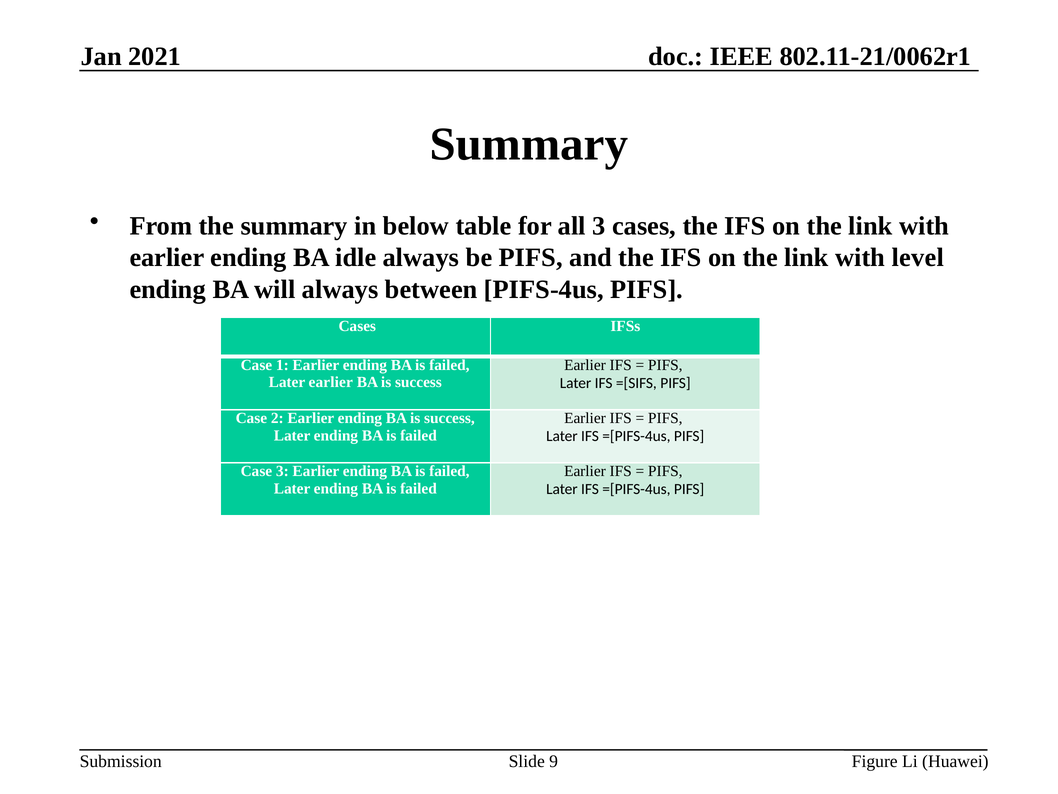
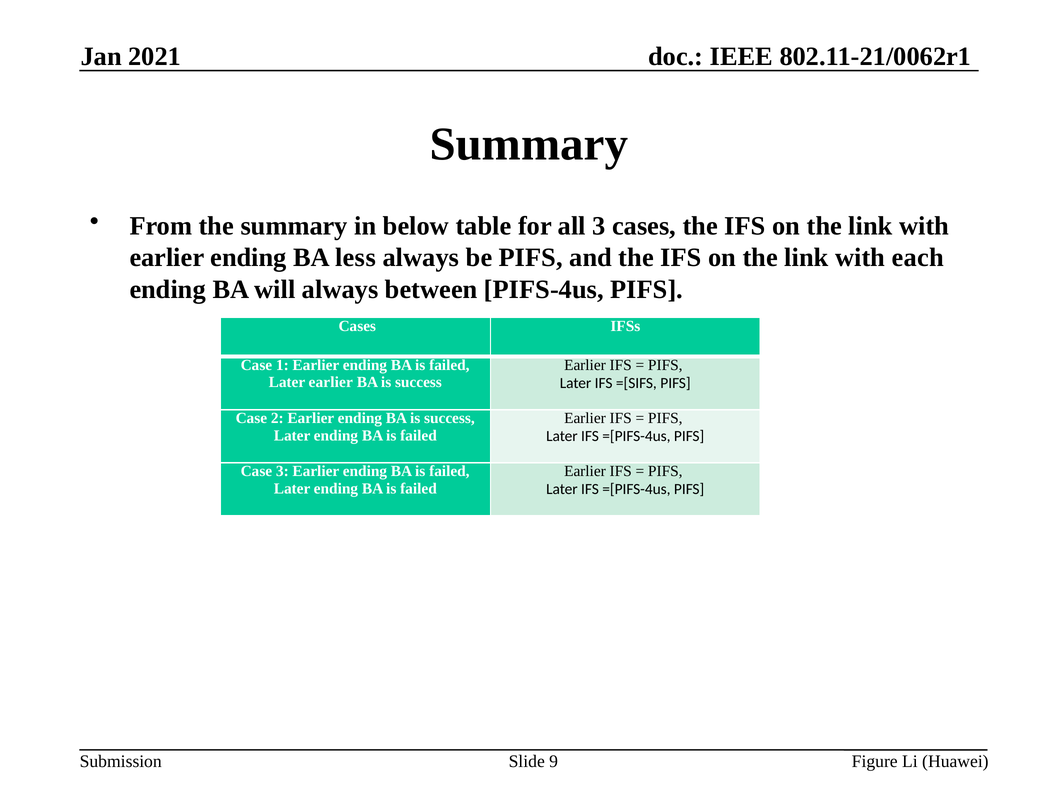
idle: idle -> less (356, 258)
level: level -> each (918, 258)
